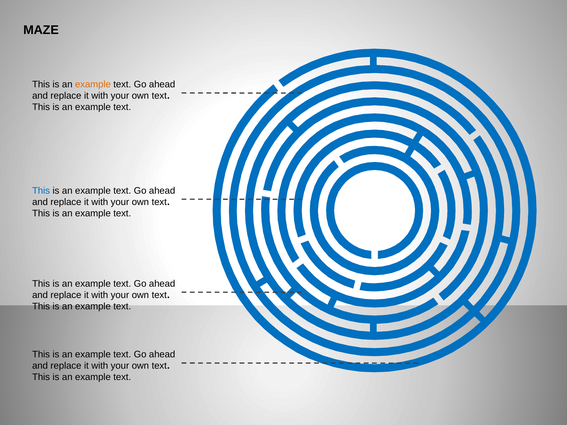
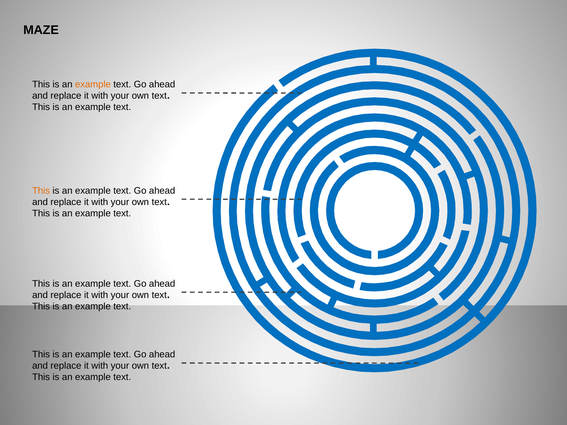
This colour: blue -> orange (41, 191)
